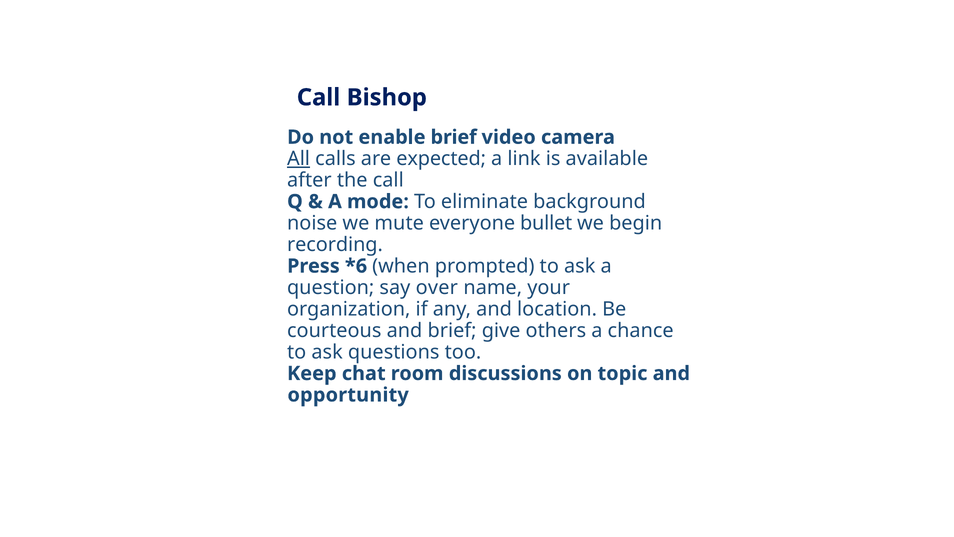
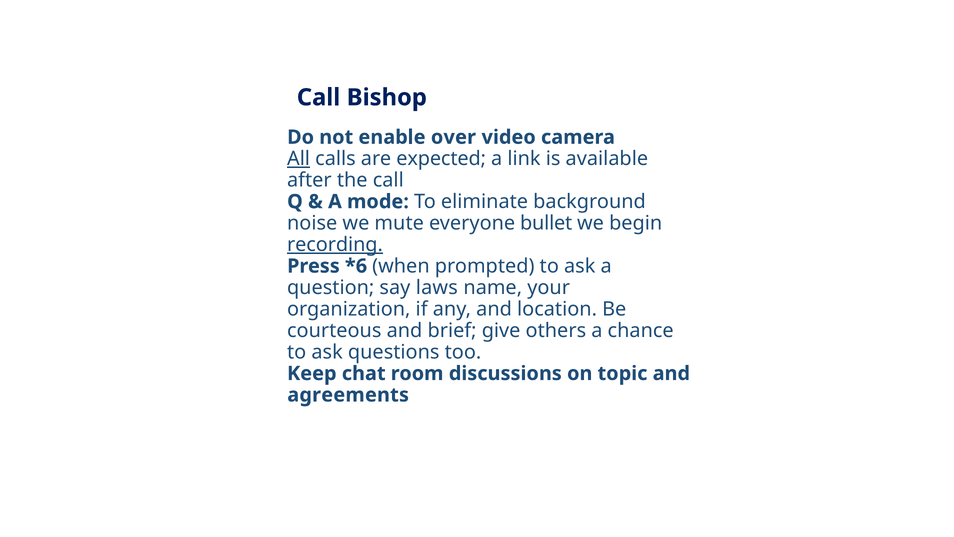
enable brief: brief -> over (453, 137)
recording underline: none -> present (335, 244)
over: over -> laws (437, 287)
opportunity: opportunity -> agreements (348, 395)
